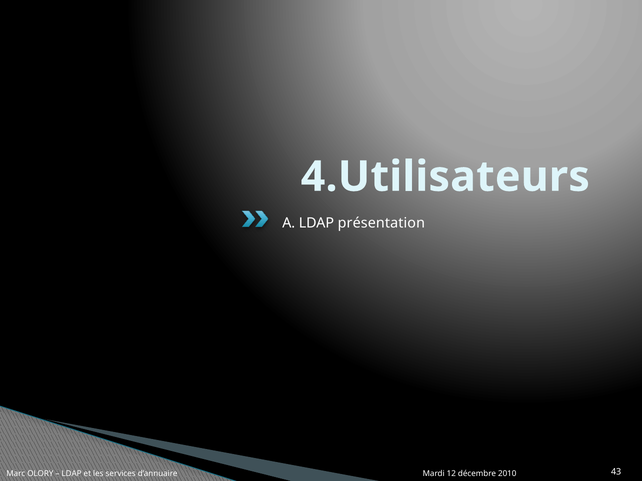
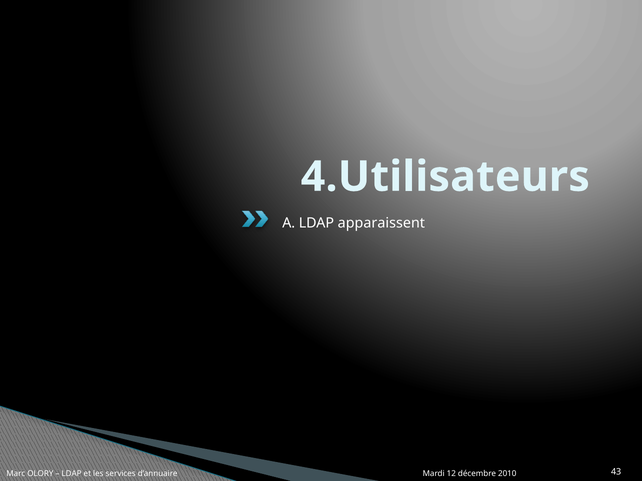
présentation: présentation -> apparaissent (381, 223)
